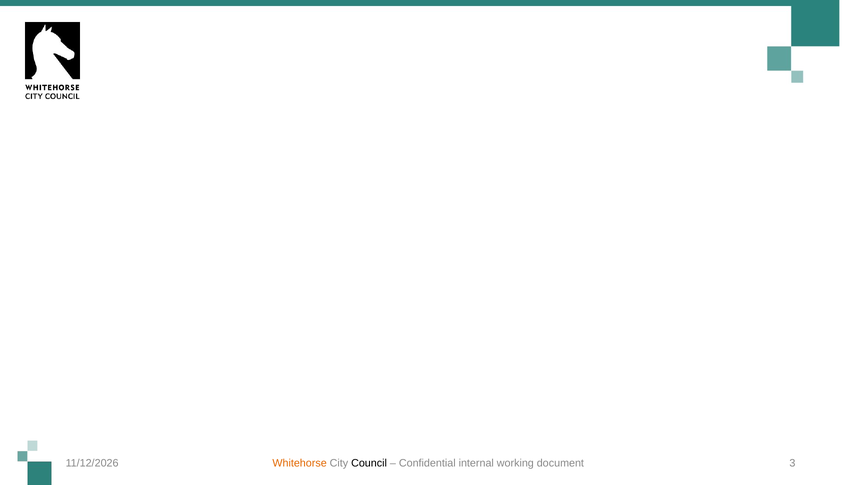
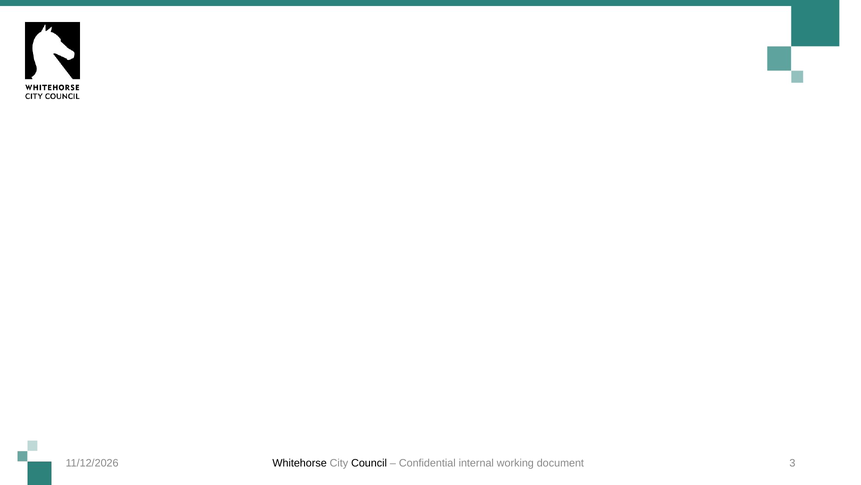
Whitehorse colour: orange -> black (300, 463)
